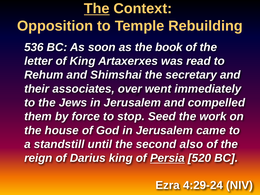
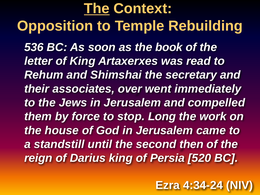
Seed: Seed -> Long (162, 117)
also: also -> then (192, 144)
Persia underline: present -> none (167, 158)
4:29-24: 4:29-24 -> 4:34-24 (203, 185)
